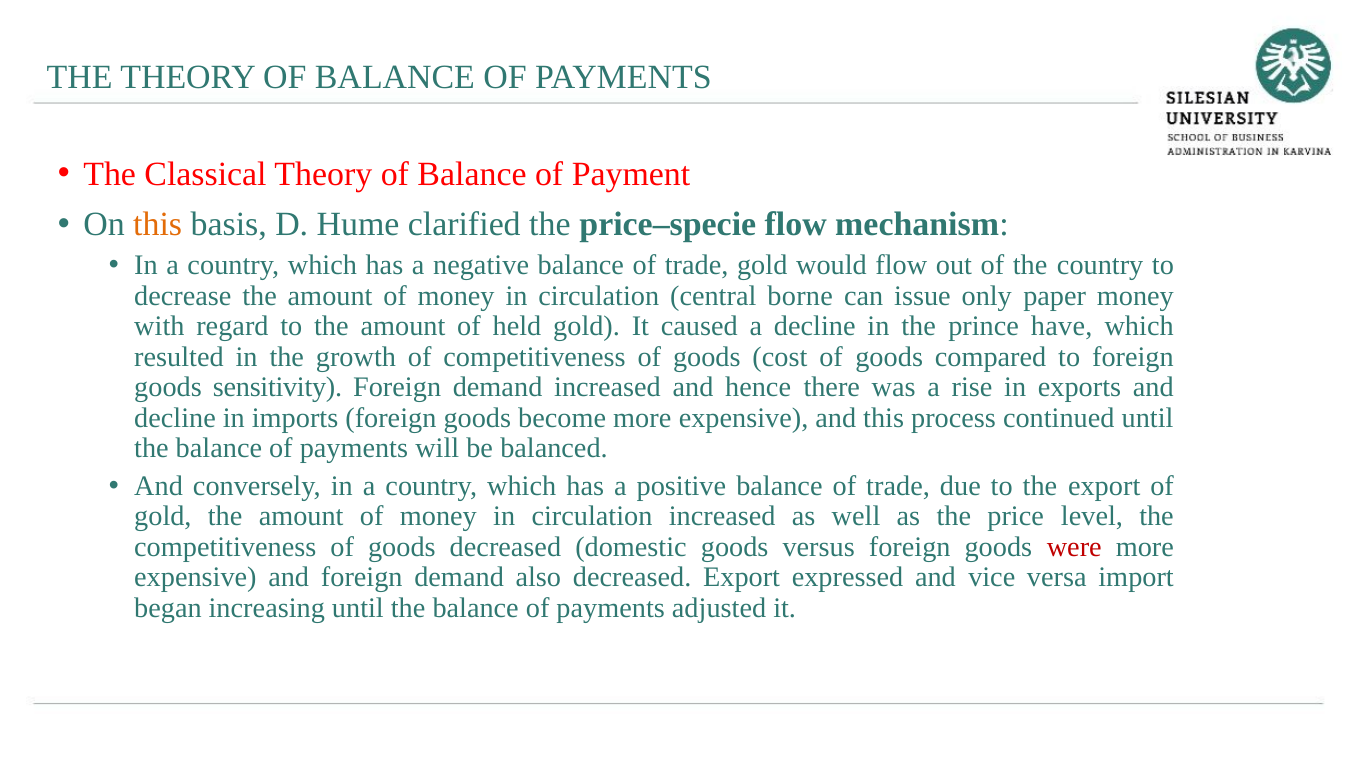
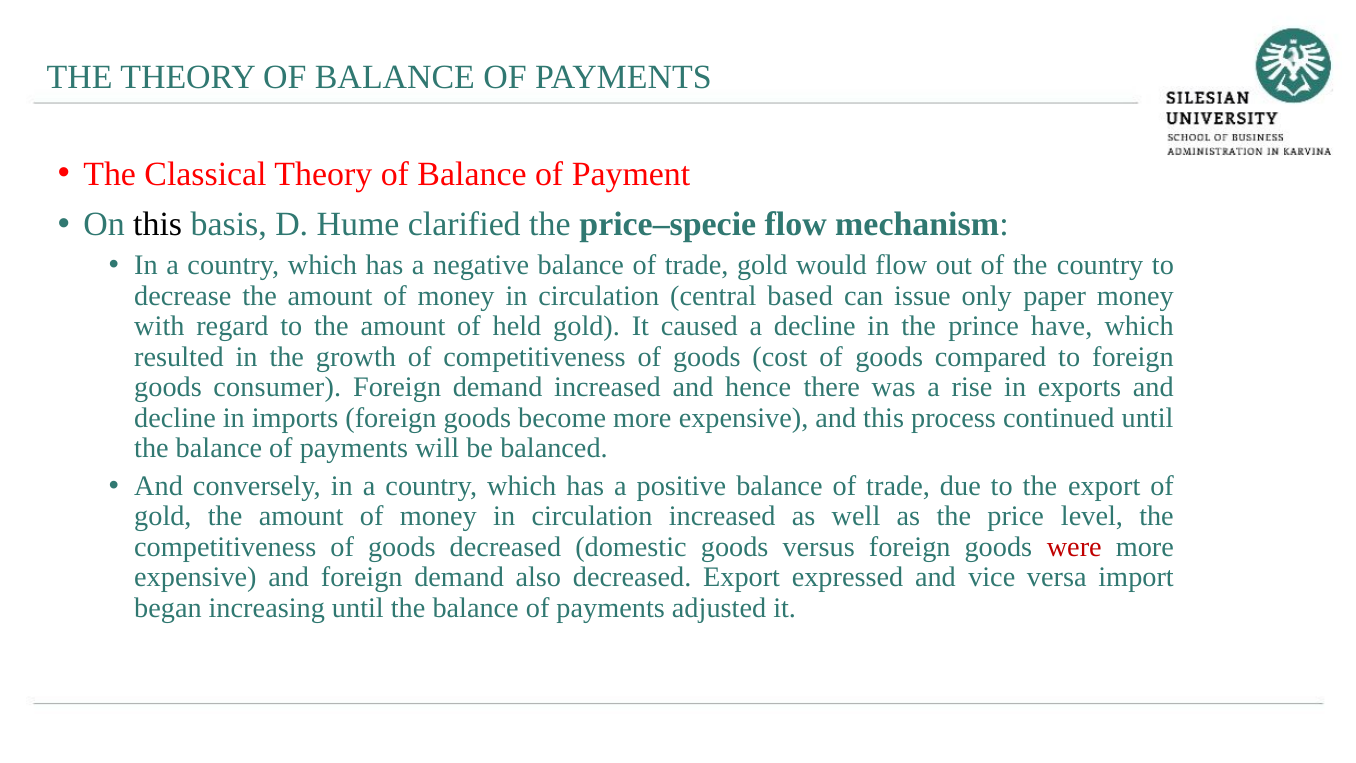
this colour: orange -> black (158, 225)
borne: borne -> based (800, 296)
sensitivity: sensitivity -> consumer (277, 387)
